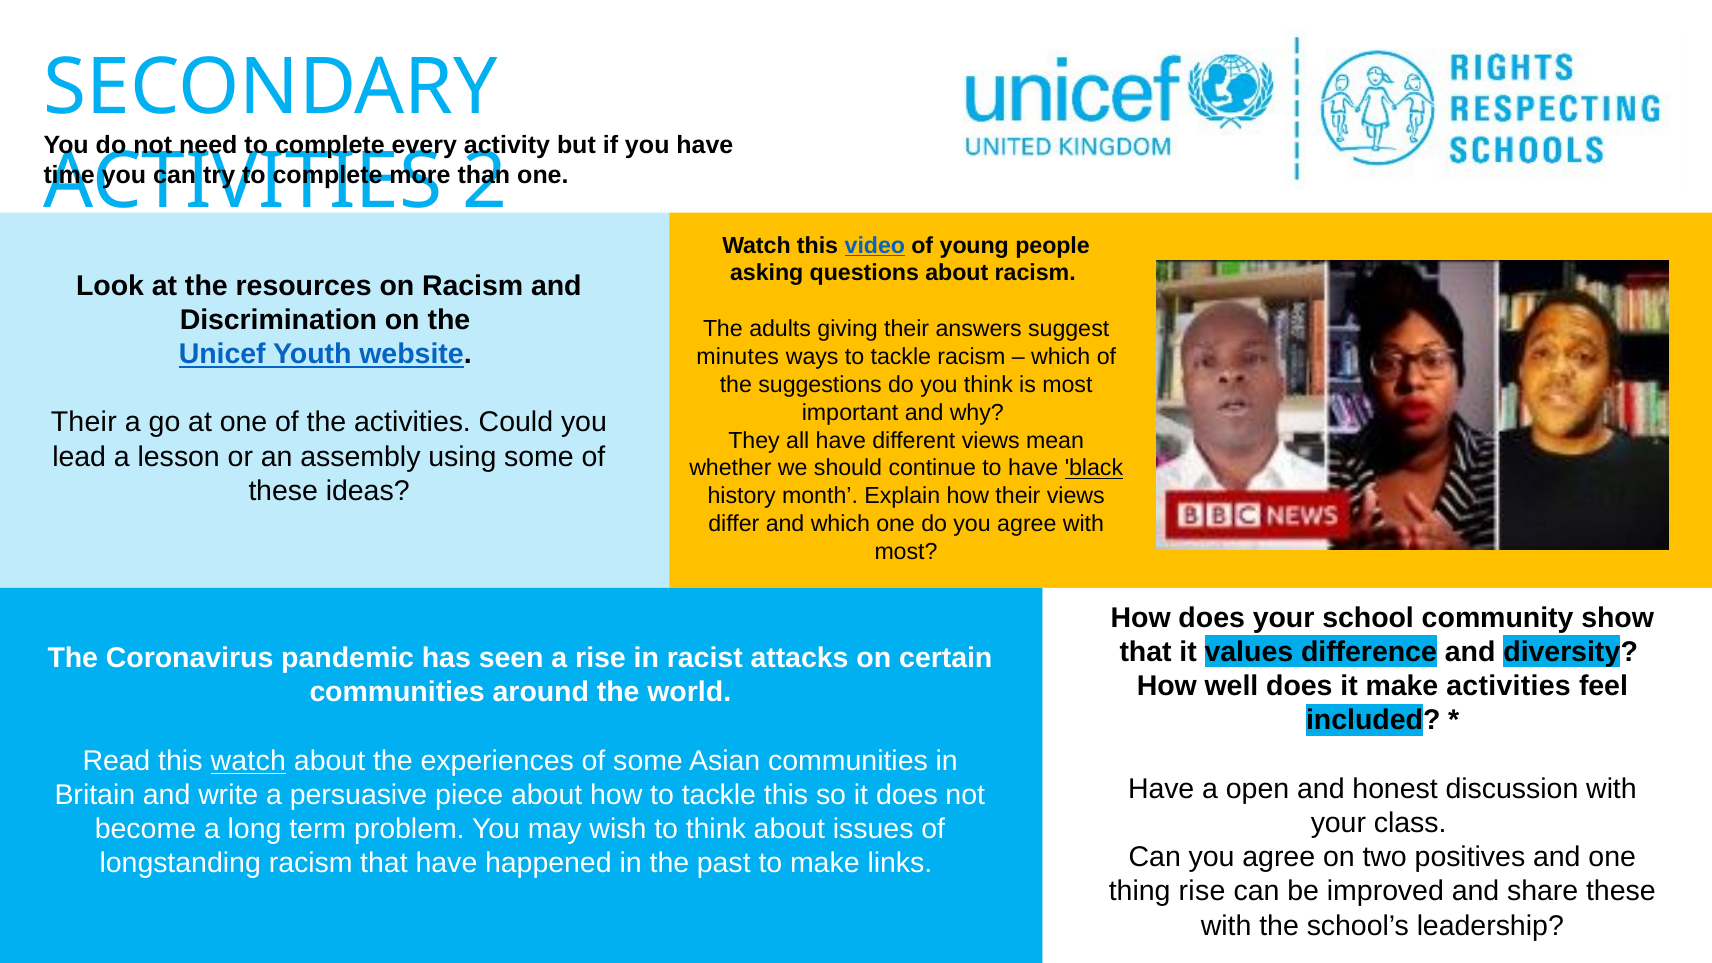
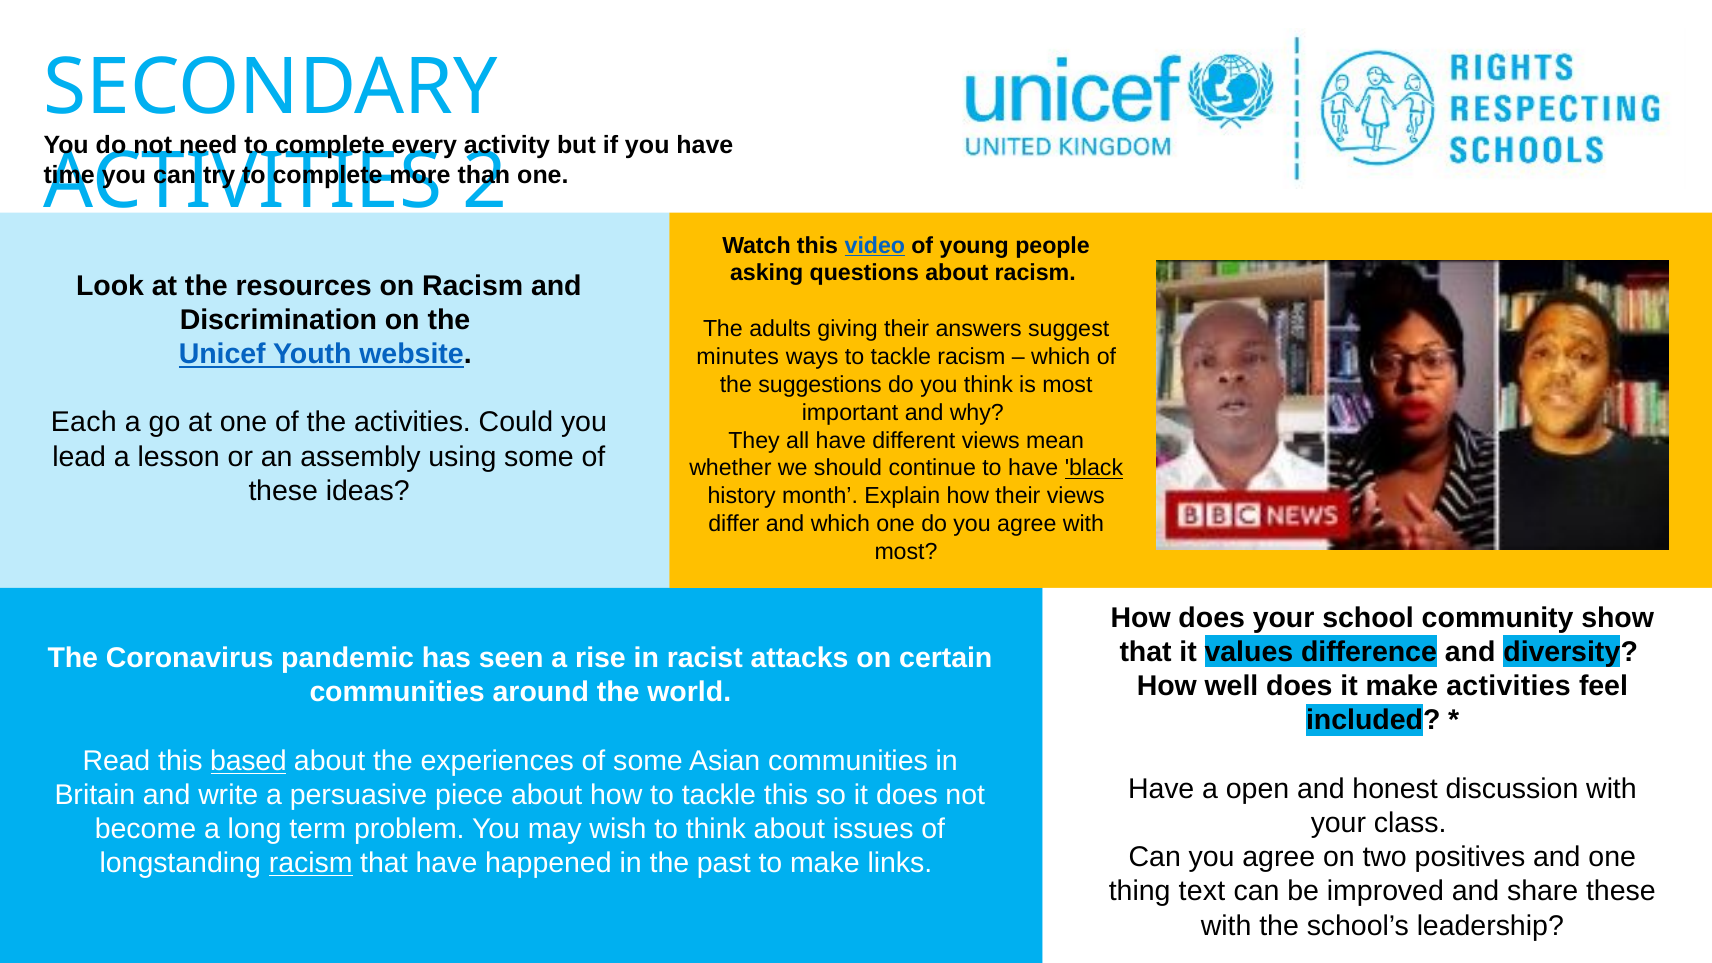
Their: Their -> Each (84, 422)
this watch: watch -> based (248, 761)
racism underline: none -> present (311, 863)
thing rise: rise -> text (1202, 892)
